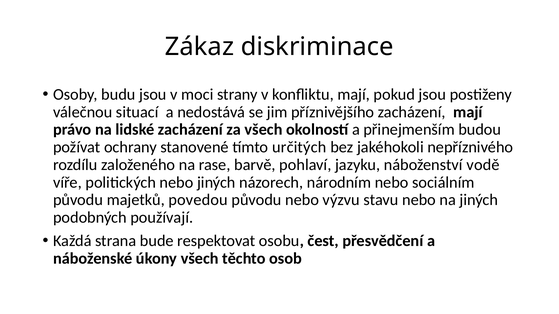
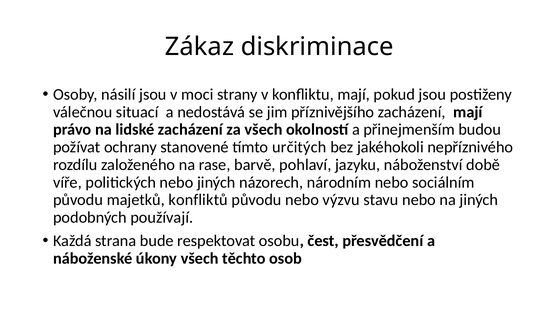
budu: budu -> násilí (118, 95)
vodě: vodě -> době (483, 165)
povedou: povedou -> konfliktů (198, 200)
